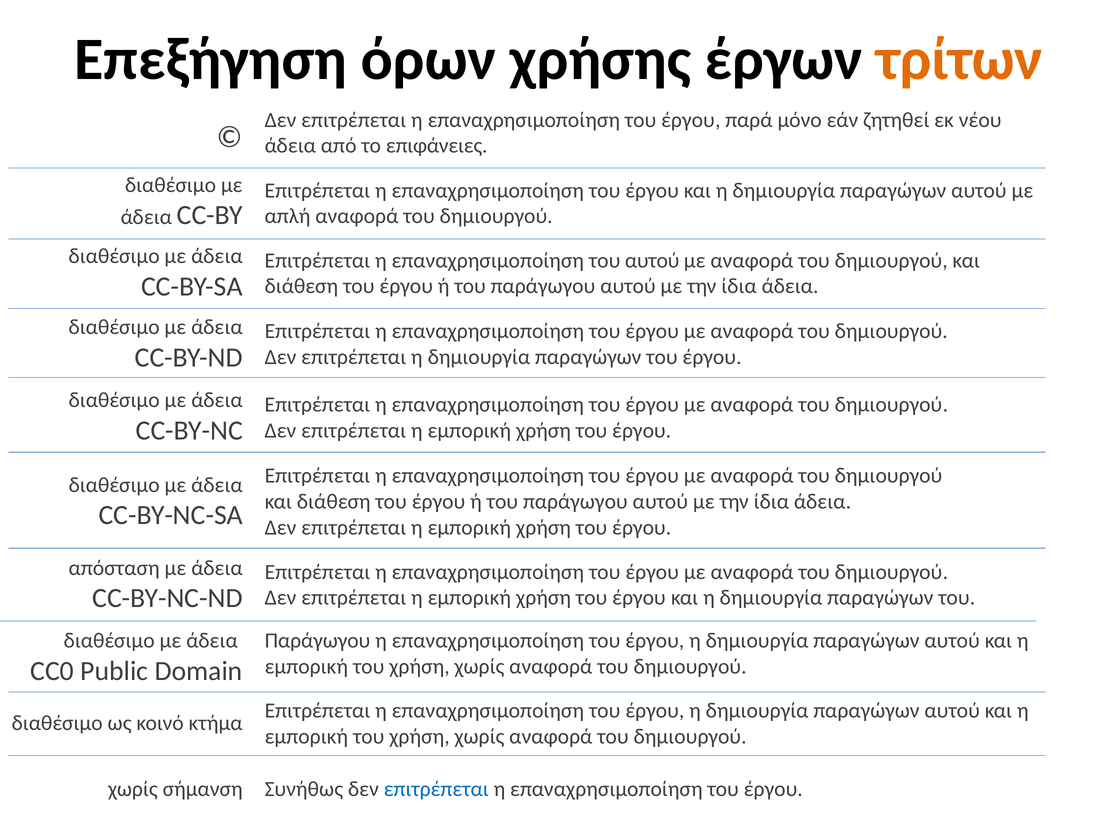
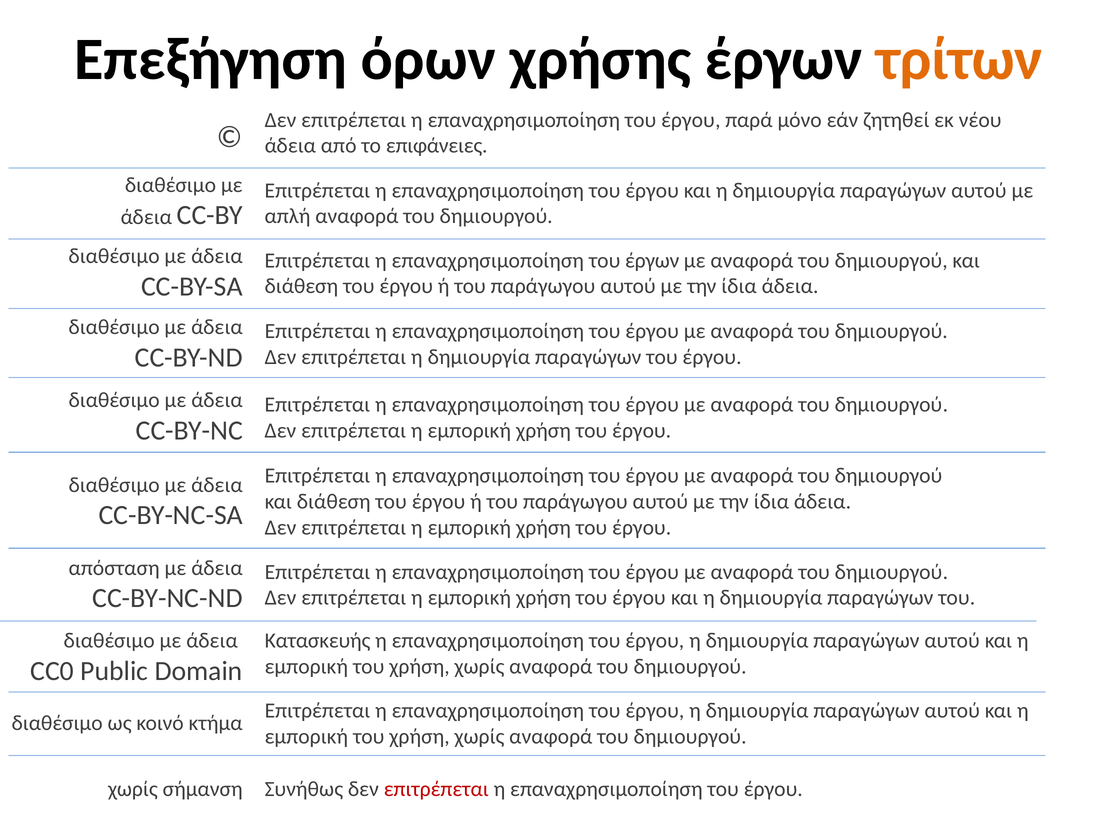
του αυτού: αυτού -> έργων (652, 260)
Παράγωγου: Παράγωγου -> Κατασκευής (318, 641)
επιτρέπεται colour: blue -> red (436, 790)
